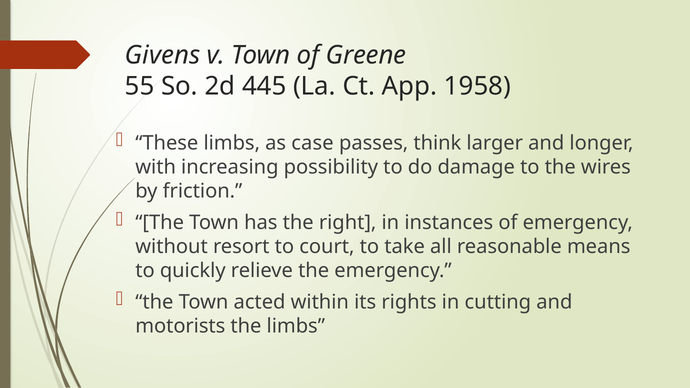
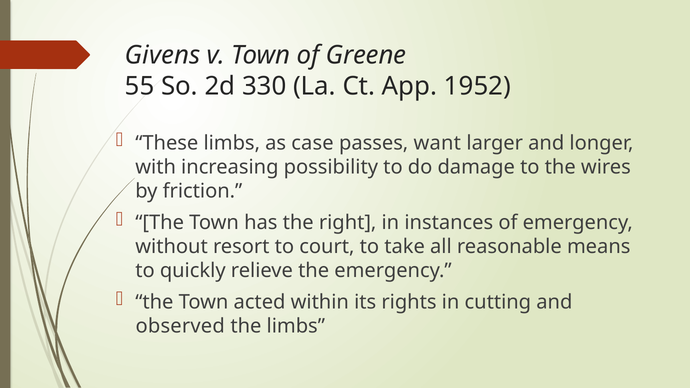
445: 445 -> 330 (264, 86)
1958: 1958 -> 1952 (477, 86)
think: think -> want (437, 143)
motorists: motorists -> observed (180, 326)
